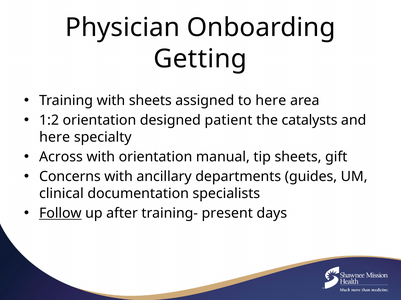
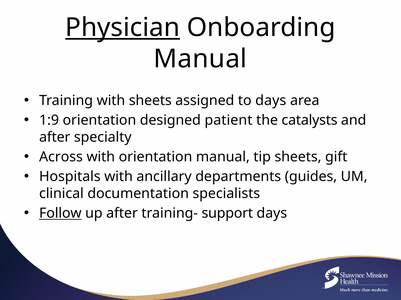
Physician underline: none -> present (123, 28)
Getting: Getting -> Manual (200, 59)
to here: here -> days (271, 101)
1:2: 1:2 -> 1:9 (49, 121)
here: here -> after (55, 138)
Concerns: Concerns -> Hospitals (70, 177)
present: present -> support (227, 214)
